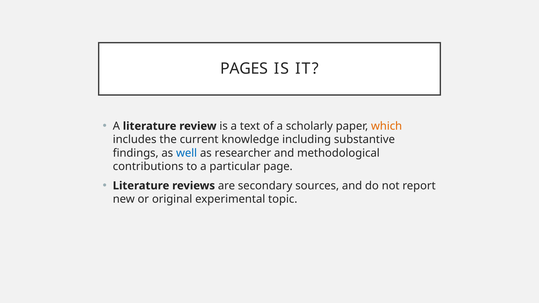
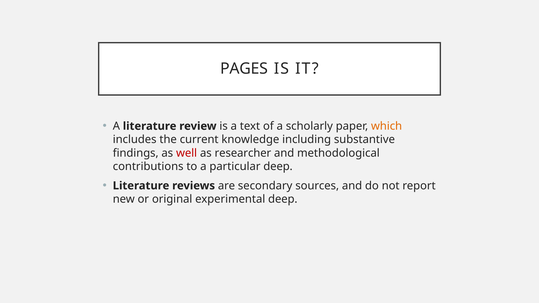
well colour: blue -> red (187, 153)
particular page: page -> deep (278, 167)
experimental topic: topic -> deep (283, 199)
